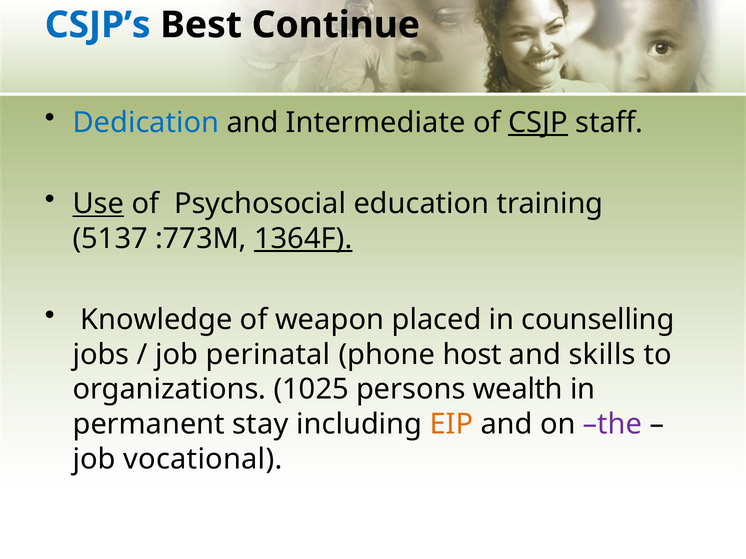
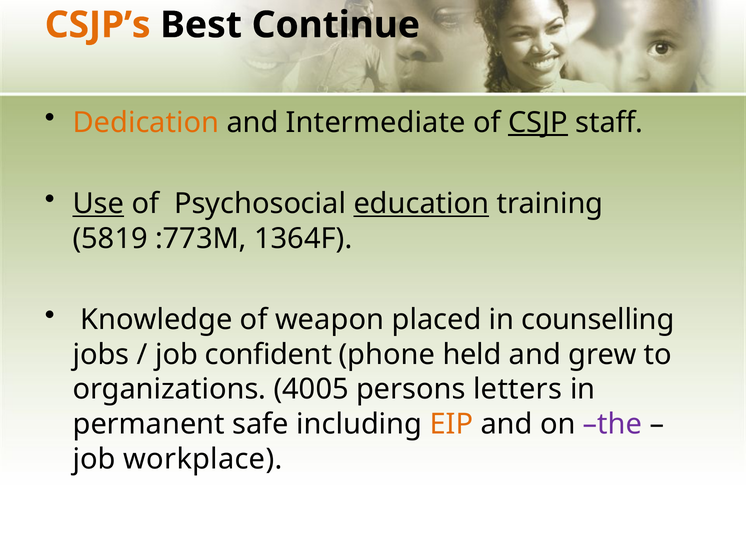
CSJP’s colour: blue -> orange (98, 25)
Dedication colour: blue -> orange (146, 123)
education underline: none -> present (421, 204)
5137: 5137 -> 5819 (110, 239)
1364F underline: present -> none (303, 239)
perinatal: perinatal -> confident (269, 355)
host: host -> held (472, 355)
skills: skills -> grew (603, 355)
1025: 1025 -> 4005 (311, 390)
wealth: wealth -> letters (518, 390)
stay: stay -> safe (261, 425)
vocational: vocational -> workplace (203, 459)
